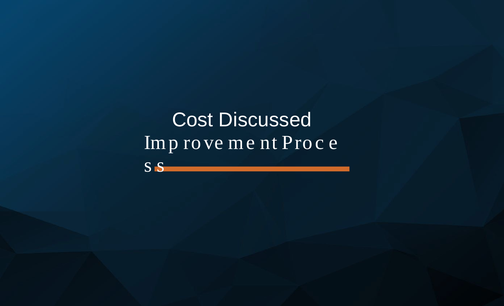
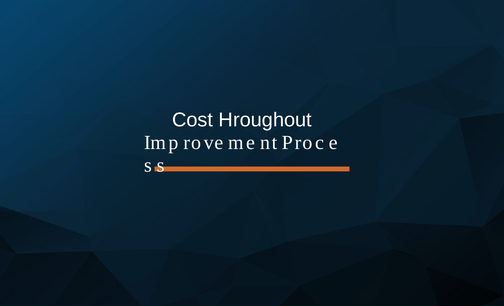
Discussed: Discussed -> Hroughout (265, 120)
